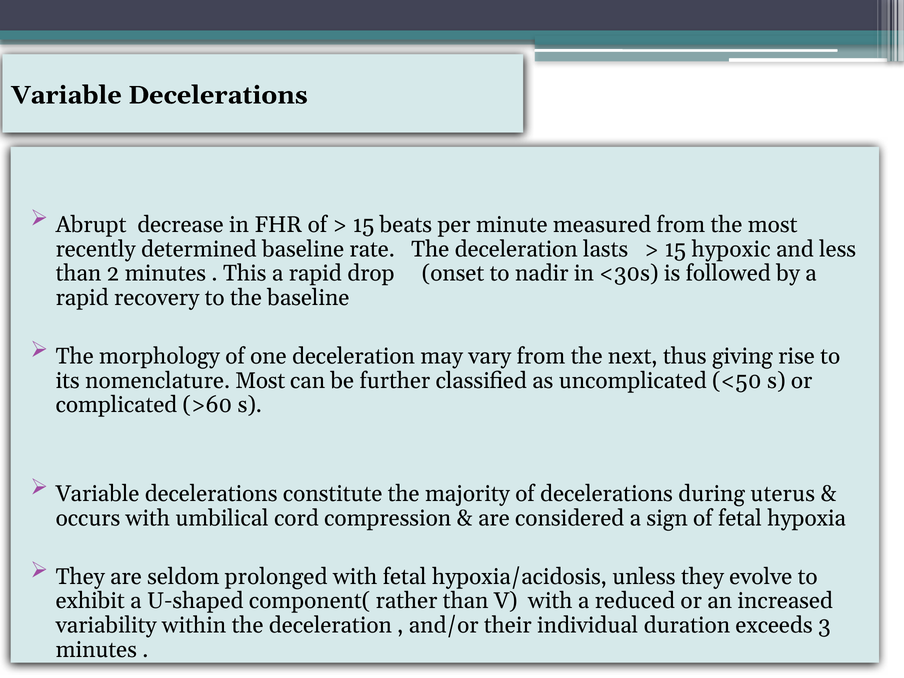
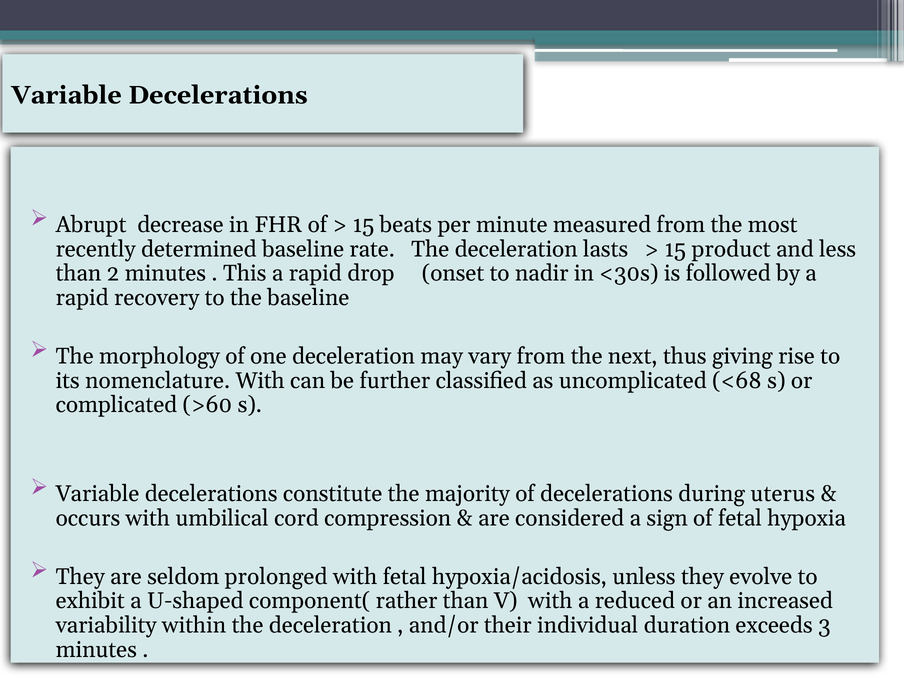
hypoxic: hypoxic -> product (731, 249)
nomenclature Most: Most -> With (260, 381)
<50: <50 -> <68 (737, 381)
